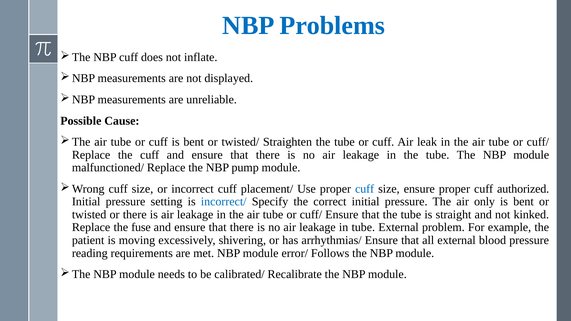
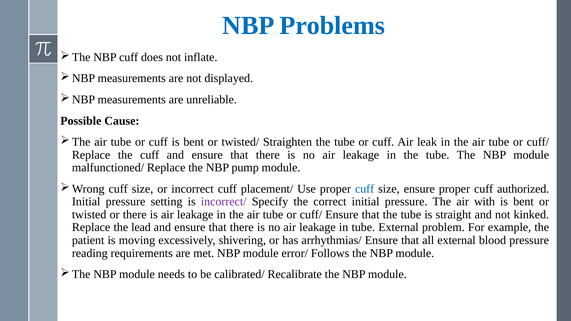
incorrect/ colour: blue -> purple (224, 202)
only: only -> with (484, 202)
fuse: fuse -> lead (141, 228)
